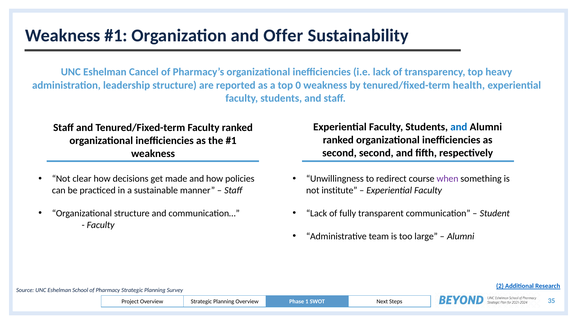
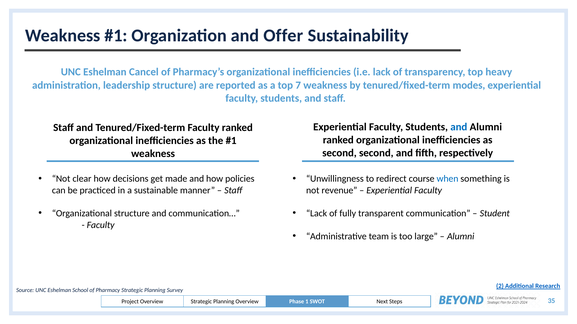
0: 0 -> 7 (298, 85)
health: health -> modes (469, 85)
when colour: purple -> blue (448, 179)
institute: institute -> revenue (339, 191)
